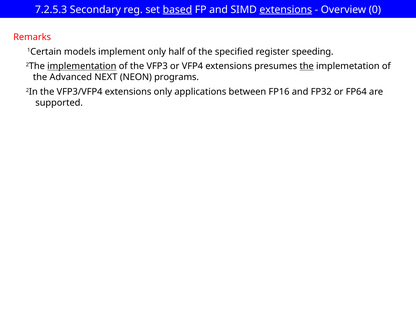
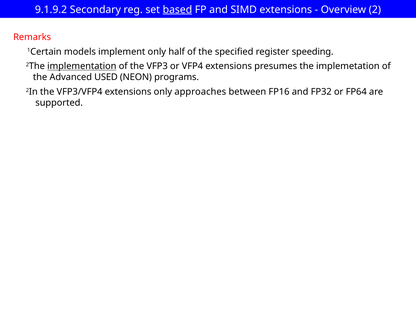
7.2.5.3: 7.2.5.3 -> 9.1.9.2 (51, 10)
extensions underline: present -> none (286, 10)
0: 0 -> 2 (375, 10)
the underline: present -> none (307, 66)
NEXT: NEXT -> USED (106, 77)
applications: applications -> approaches (200, 92)
